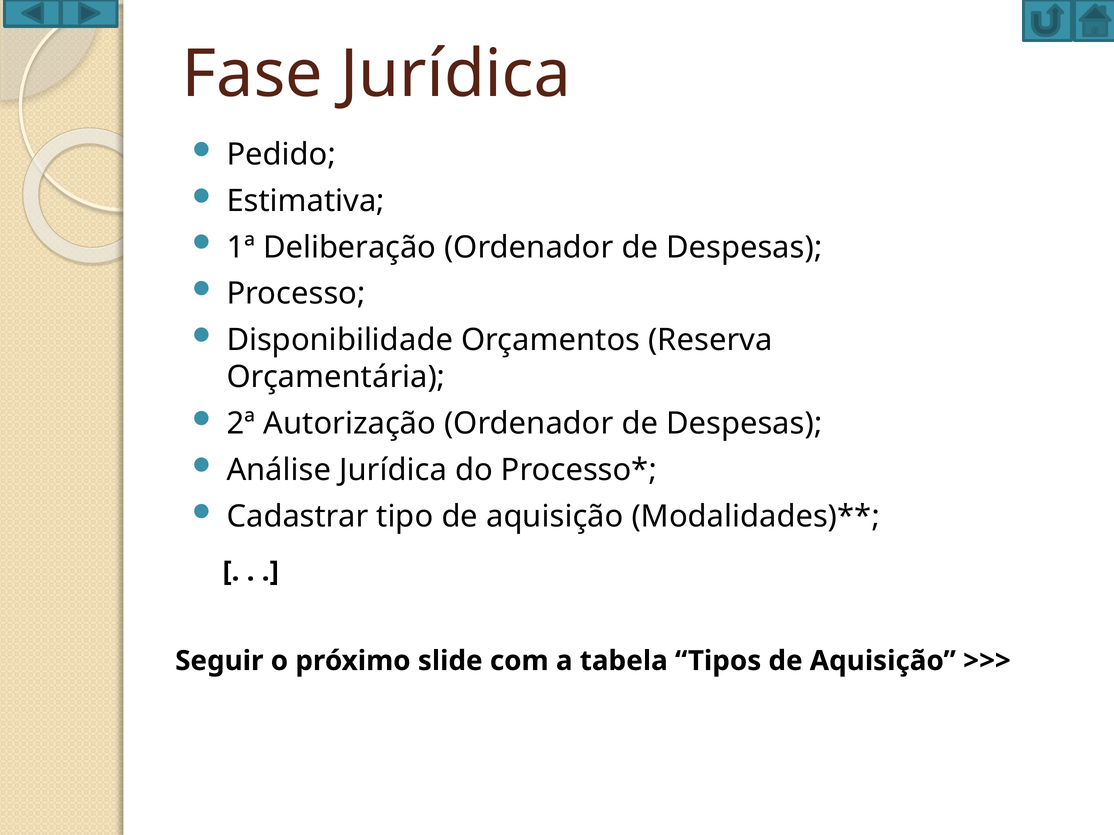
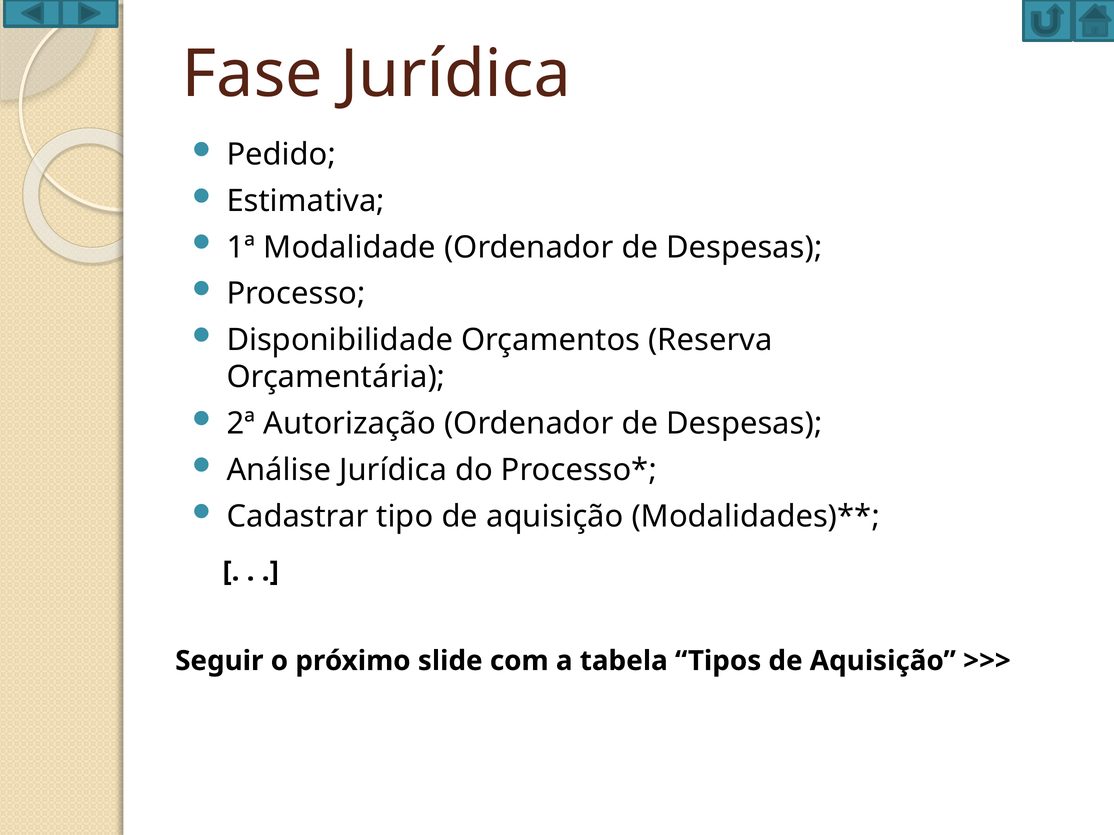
Deliberação: Deliberação -> Modalidade (350, 247)
